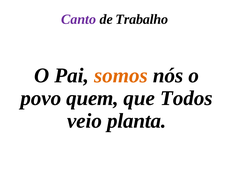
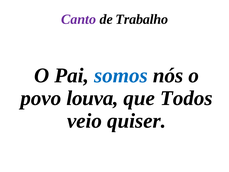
somos colour: orange -> blue (121, 75)
quem: quem -> louva (92, 98)
planta: planta -> quiser (137, 121)
